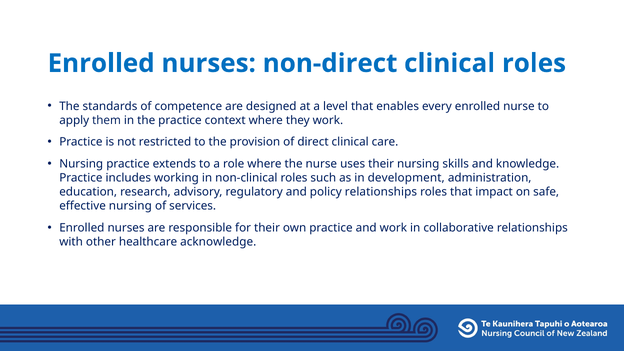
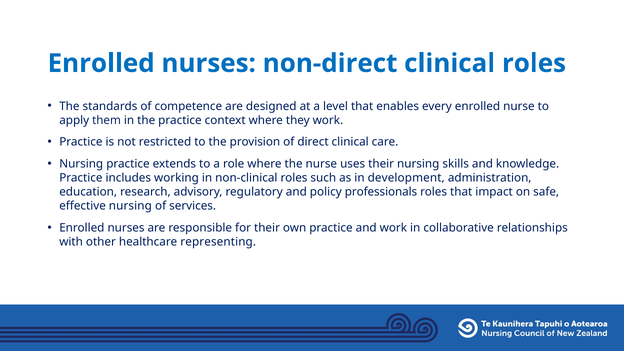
policy relationships: relationships -> professionals (381, 192)
acknowledge: acknowledge -> representing (218, 242)
